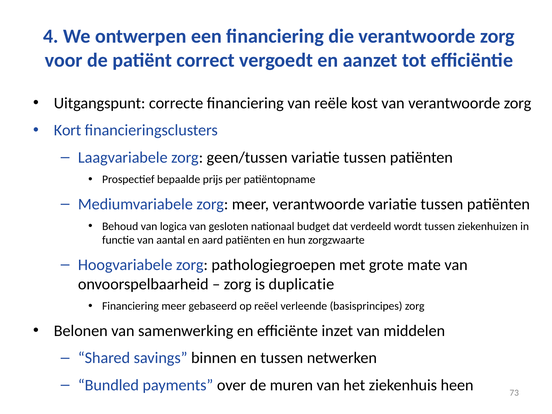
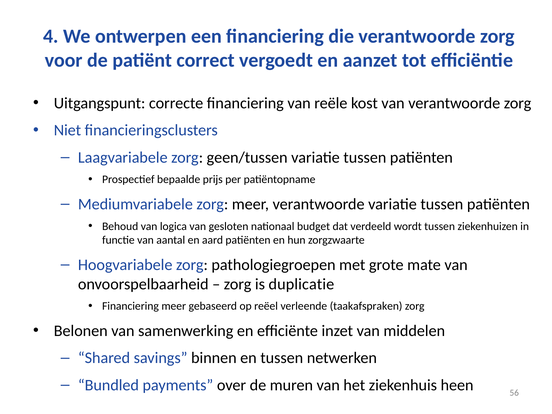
Kort: Kort -> Niet (67, 130)
basisprincipes: basisprincipes -> taakafspraken (366, 306)
73: 73 -> 56 (514, 393)
